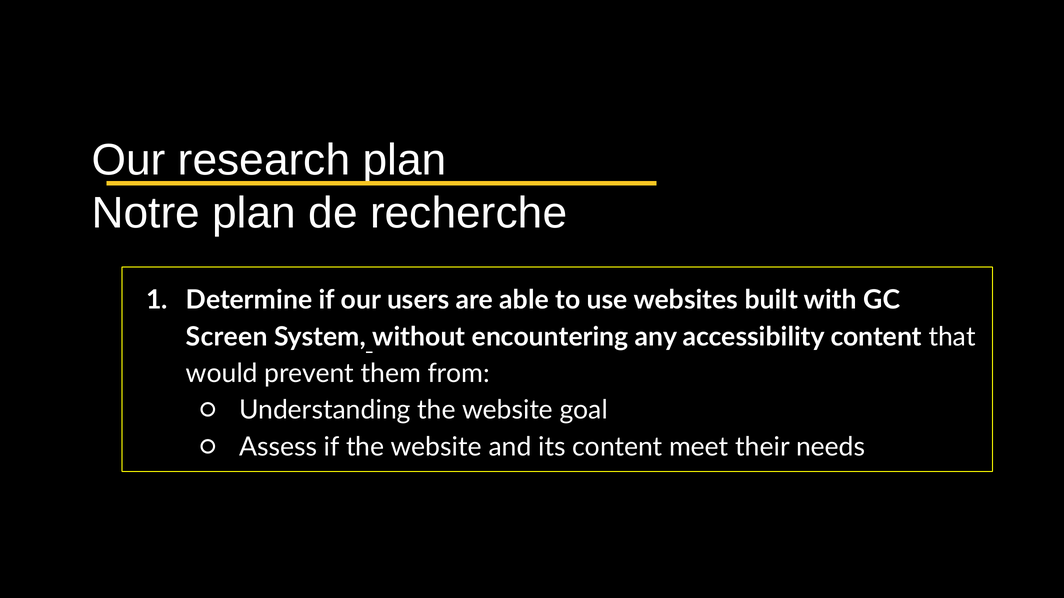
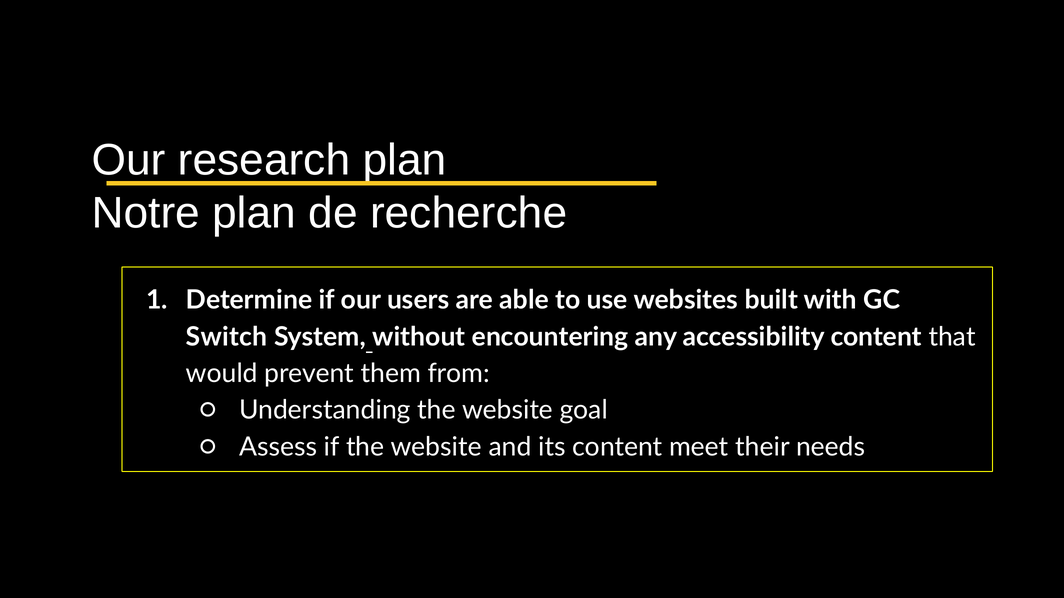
Screen: Screen -> Switch (227, 337)
